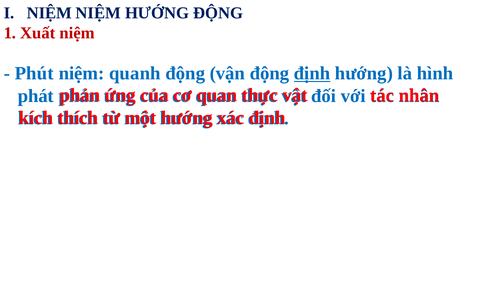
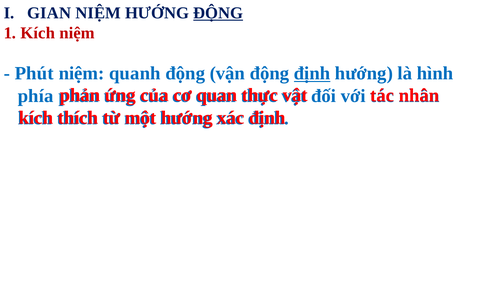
NIỆM: NIỆM -> GIAN (49, 13)
ĐỘNG underline: none -> present (218, 13)
1 Xuất: Xuất -> Kích (38, 33)
phát: phát -> phía (36, 96)
